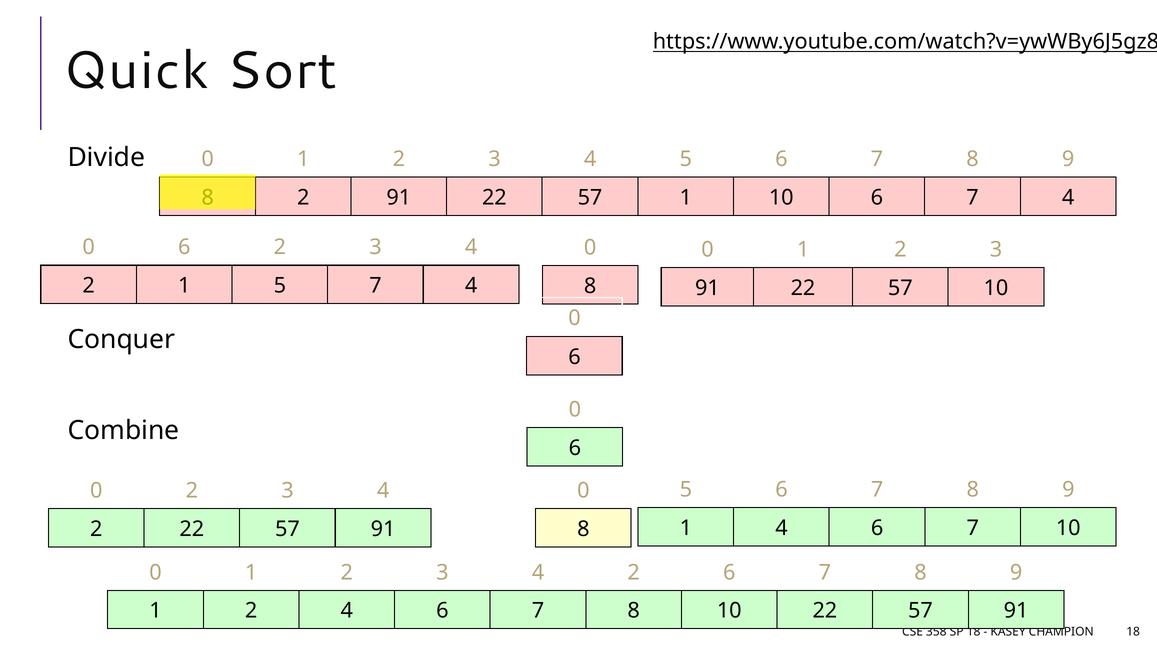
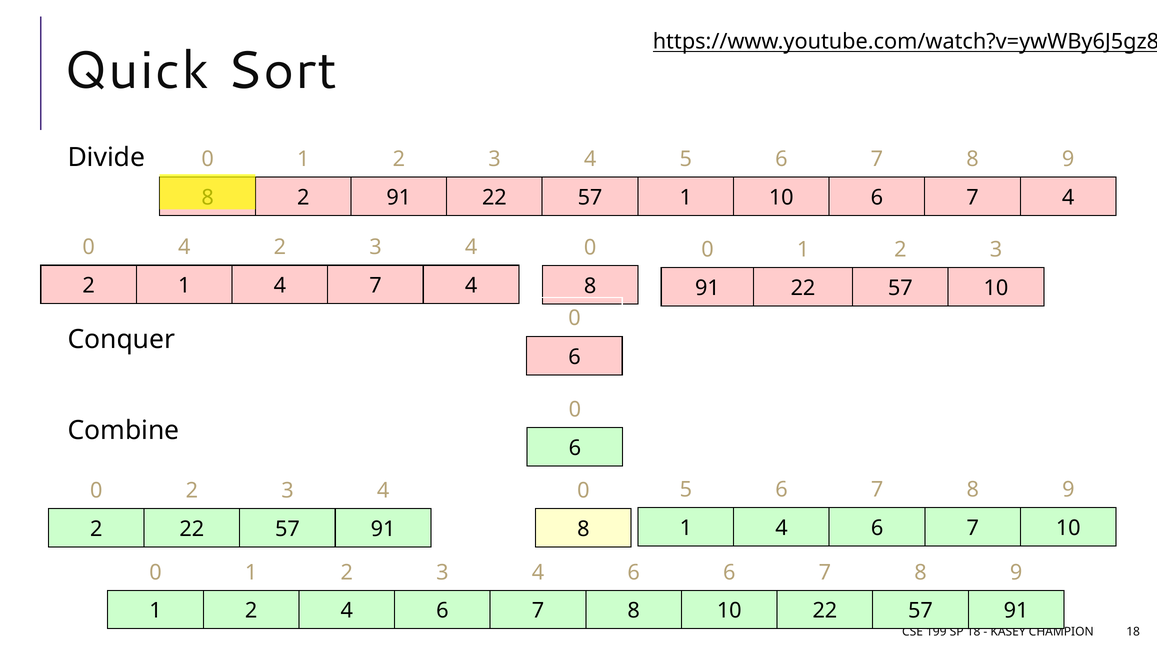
6: 6 -> 4 (184, 247)
2 1 5: 5 -> 4 (280, 285)
2: 2 -> 6 (634, 572)
358: 358 -> 199 (936, 632)
